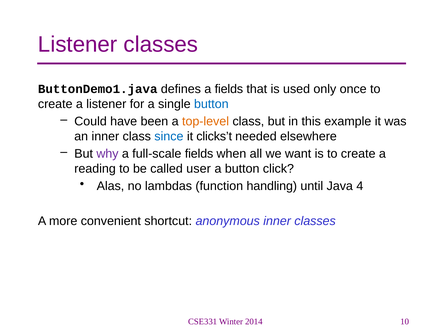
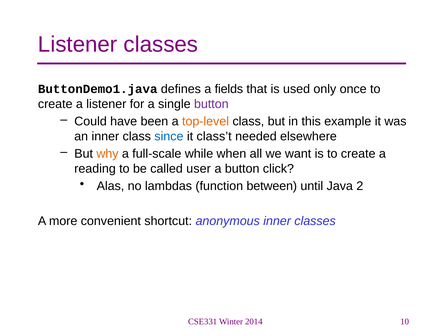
button colour: blue -> purple (211, 104)
clicks’t: clicks’t -> class’t (214, 136)
why colour: purple -> orange (107, 153)
full-scale fields: fields -> while (199, 153)
handling: handling -> between (272, 186)
4: 4 -> 2 (360, 186)
